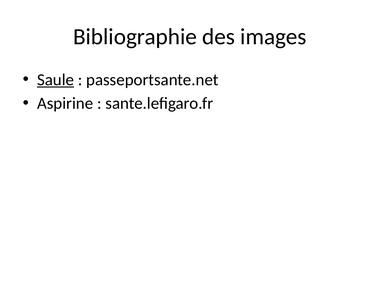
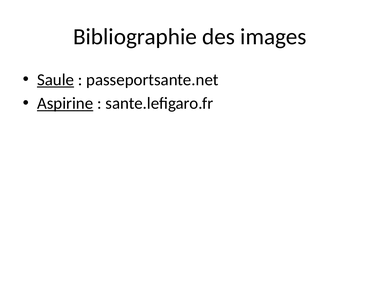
Aspirine underline: none -> present (65, 103)
